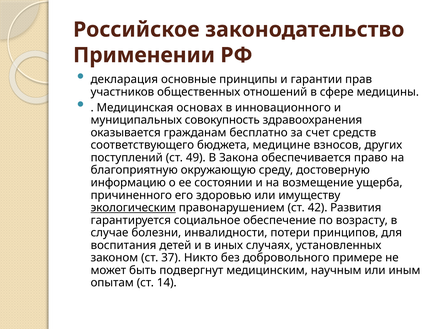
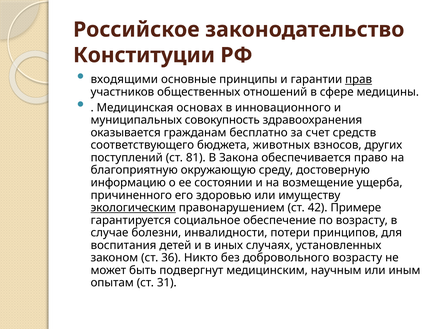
Применении: Применении -> Конституции (144, 55)
декларация: декларация -> входящими (124, 79)
прав underline: none -> present (359, 79)
медицине: медицине -> животных (282, 145)
49: 49 -> 81 (196, 157)
Развития: Развития -> Примере (356, 207)
37: 37 -> 36 (171, 257)
добровольного примере: примере -> возрасту (357, 257)
14: 14 -> 31 (167, 282)
